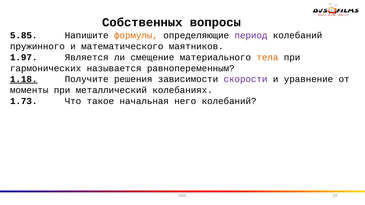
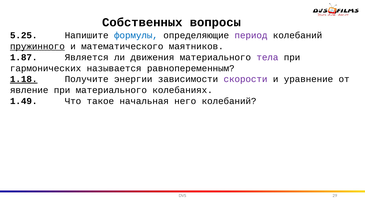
5.85: 5.85 -> 5.25 (24, 36)
формулы colour: orange -> blue (136, 36)
пружинного underline: none -> present (37, 46)
1.97: 1.97 -> 1.87 (24, 57)
смещение: смещение -> движения (152, 57)
тела colour: orange -> purple (267, 57)
решения: решения -> энергии (133, 79)
моменты: моменты -> явление (29, 90)
при металлический: металлический -> материального (111, 90)
1.73: 1.73 -> 1.49 (24, 101)
